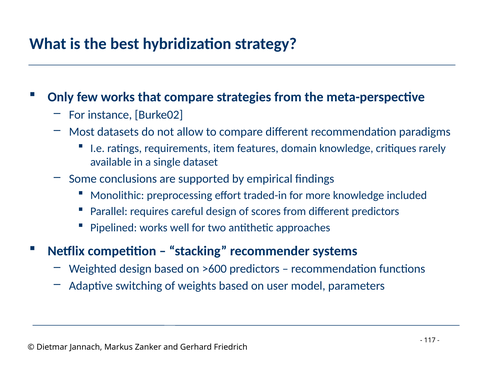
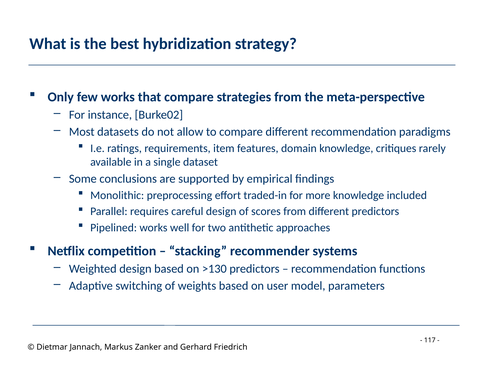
>600: >600 -> >130 (214, 269)
